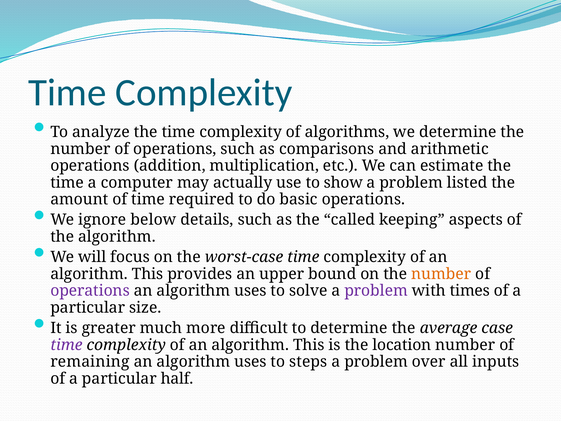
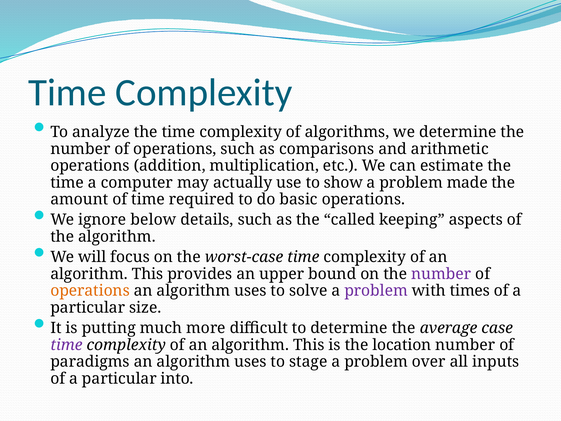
listed: listed -> made (467, 182)
number colour: orange -> purple (441, 274)
operations colour: purple -> orange (90, 291)
greater: greater -> putting (109, 328)
remaining: remaining -> paradigms (90, 362)
steps: steps -> stage (308, 362)
half: half -> into (177, 378)
